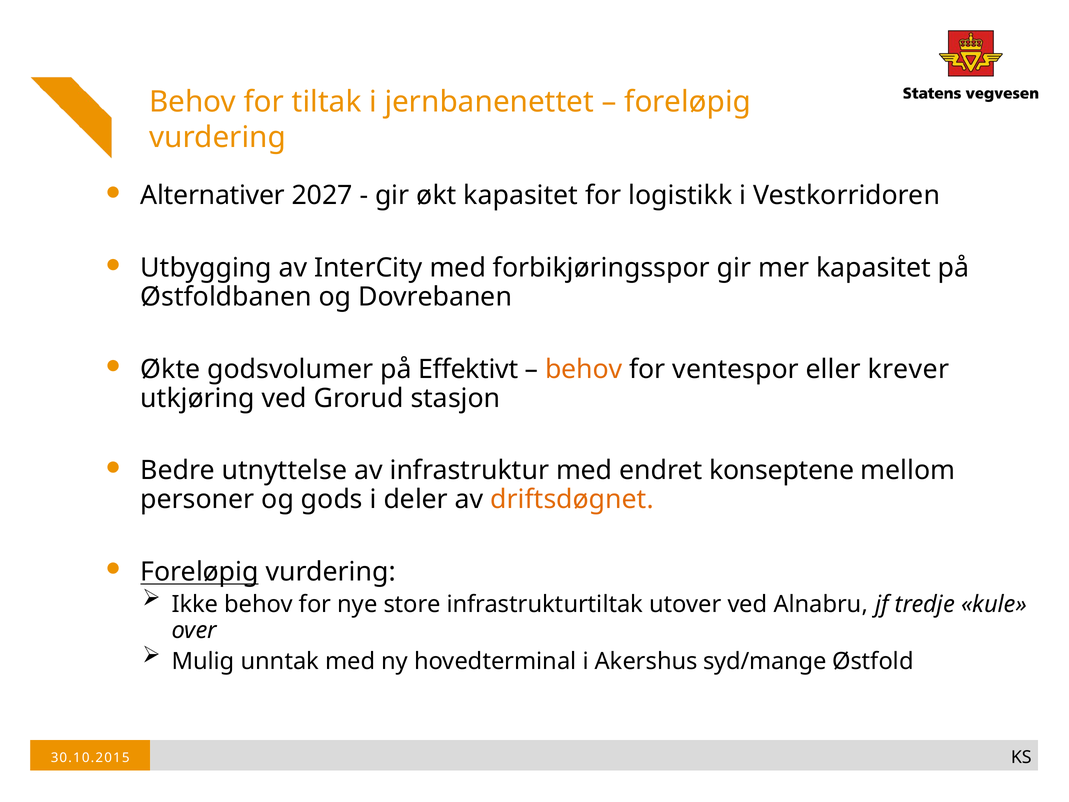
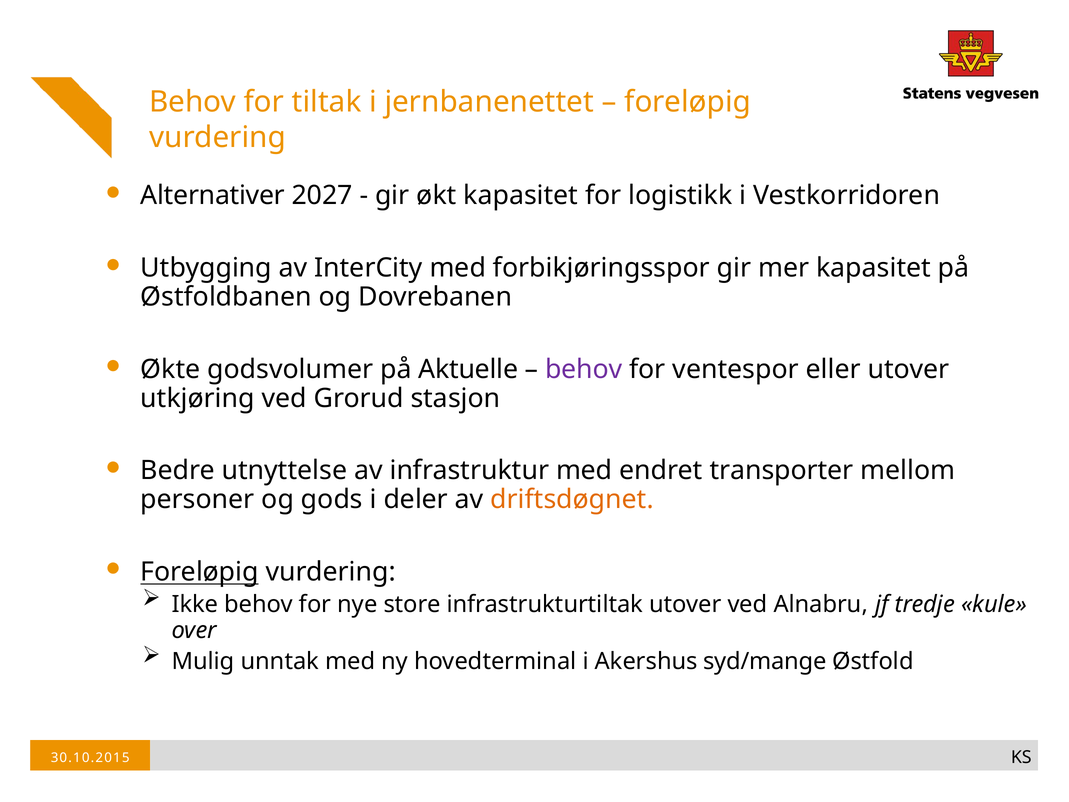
Effektivt: Effektivt -> Aktuelle (468, 369)
behov colour: orange -> purple (584, 369)
eller krever: krever -> utover (908, 369)
konseptene: konseptene -> transporter (782, 471)
